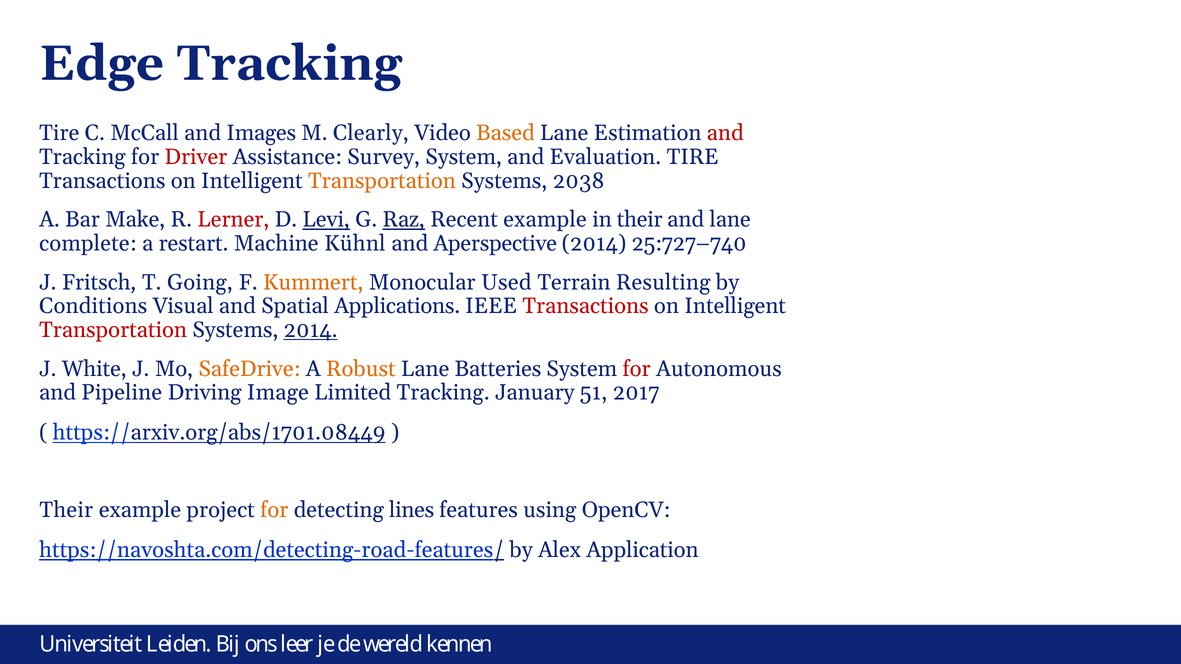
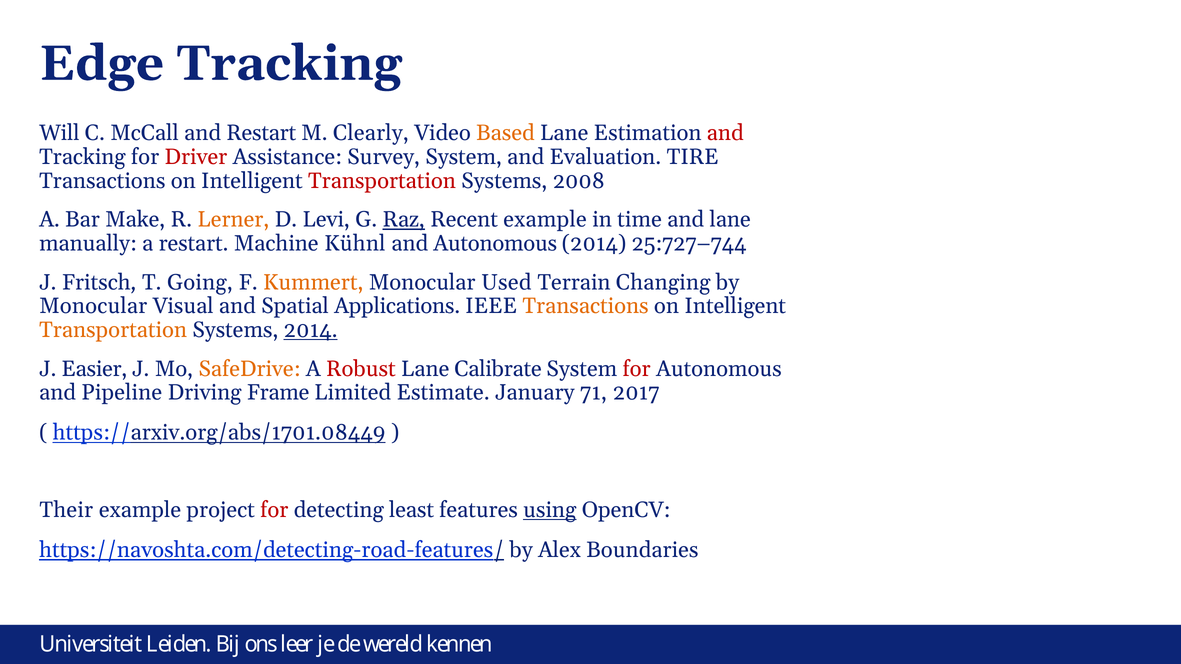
Tire: Tire -> Will (59, 133)
and Images: Images -> Restart (261, 133)
Transportation colour: orange -> red (382, 181)
2038: 2038 -> 2008 (579, 181)
Lerner colour: red -> orange (233, 220)
Levi underline: present -> none (326, 220)
in their: their -> time (640, 220)
complete: complete -> manually (88, 244)
and Aperspective: Aperspective -> Autonomous (495, 244)
25:727–740: 25:727–740 -> 25:727–744 (689, 244)
Resulting: Resulting -> Changing (663, 282)
Conditions: Conditions -> Monocular (93, 306)
Transactions colour: red -> orange (586, 306)
Transportation colour: red -> orange (113, 330)
White: White -> Easier (94, 369)
Robust colour: orange -> red (361, 369)
Batteries: Batteries -> Calibrate (498, 369)
Image: Image -> Frame (278, 393)
Limited Tracking: Tracking -> Estimate (443, 393)
51: 51 -> 71 (594, 393)
for colour: orange -> red (274, 510)
lines: lines -> least (412, 510)
using underline: none -> present (550, 510)
Application: Application -> Boundaries (642, 550)
